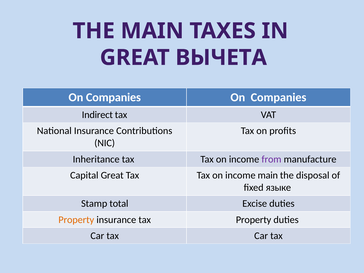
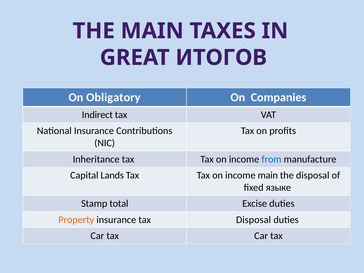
ВЫЧЕТА: ВЫЧЕТА -> ИТОГОВ (221, 58)
Companies: Companies -> Obligatory (113, 97)
from colour: purple -> blue (271, 159)
Capital Great: Great -> Lands (112, 175)
tax Property: Property -> Disposal (253, 220)
